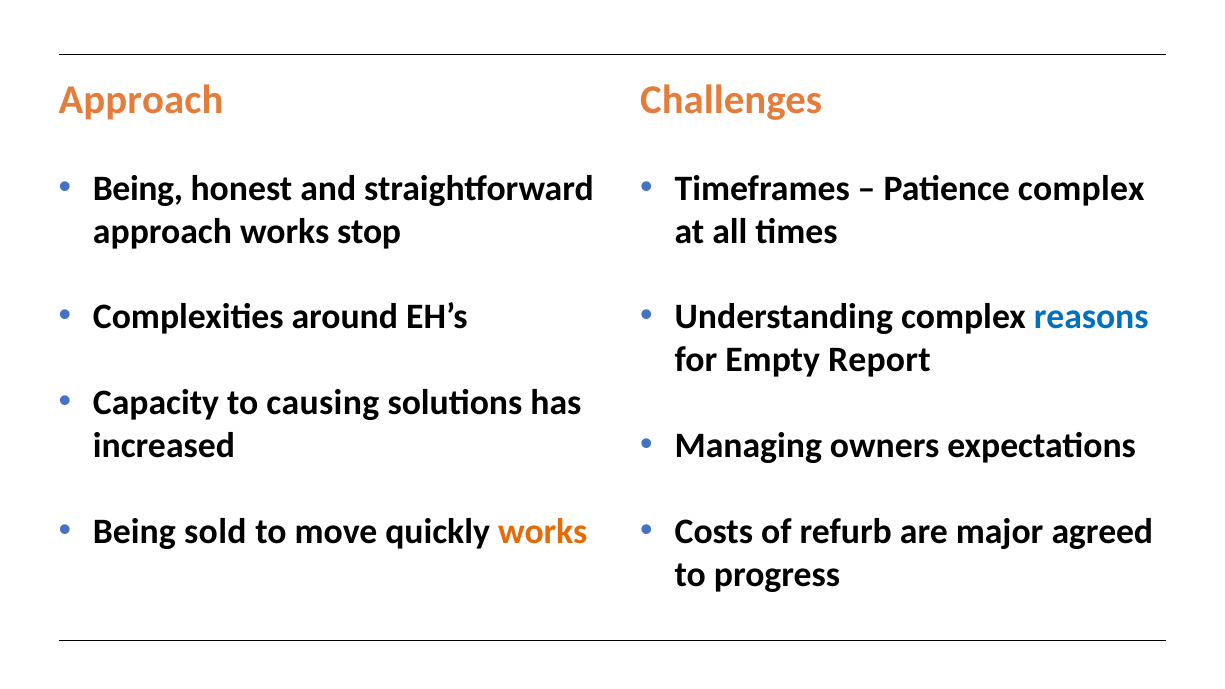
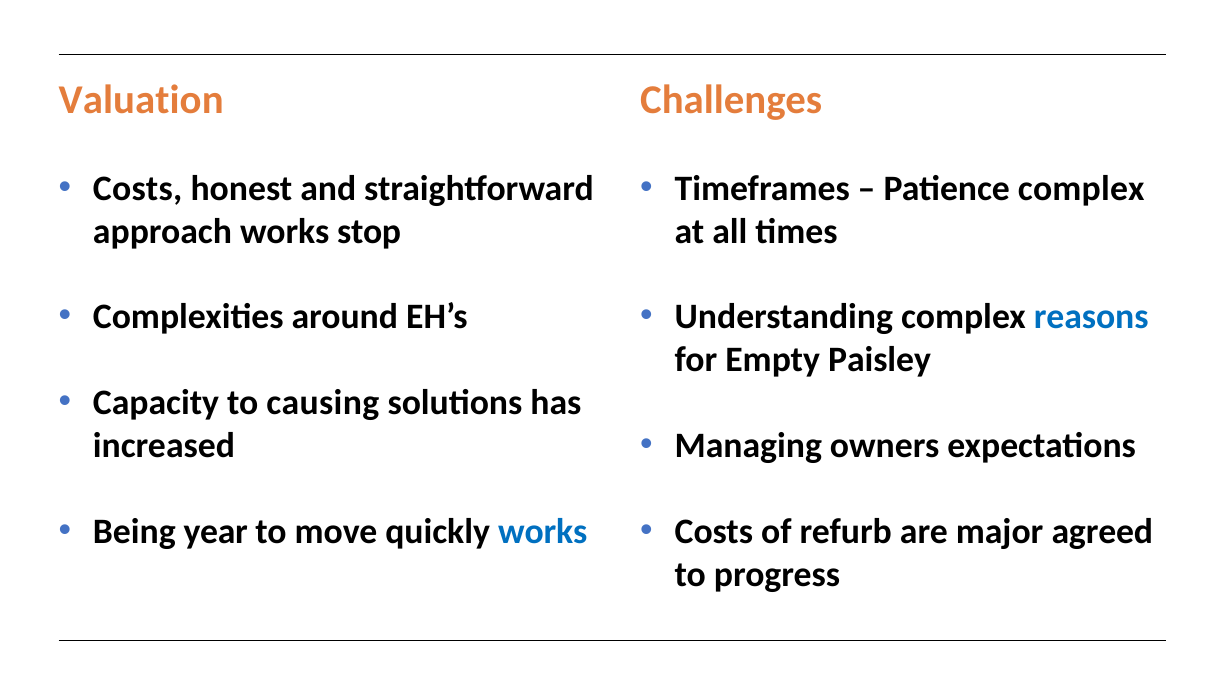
Approach: Approach -> Valuation (141, 100)
Being: Being -> Costs (138, 188)
Report: Report -> Paisley (880, 360)
sold: sold -> year (216, 532)
works colour: orange -> blue (543, 532)
